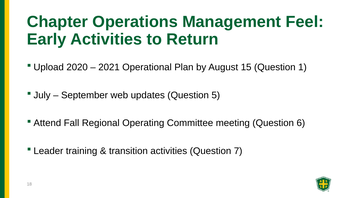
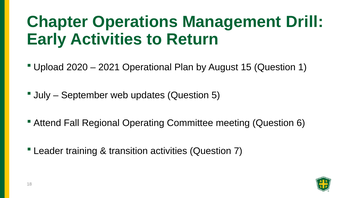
Feel: Feel -> Drill (305, 22)
